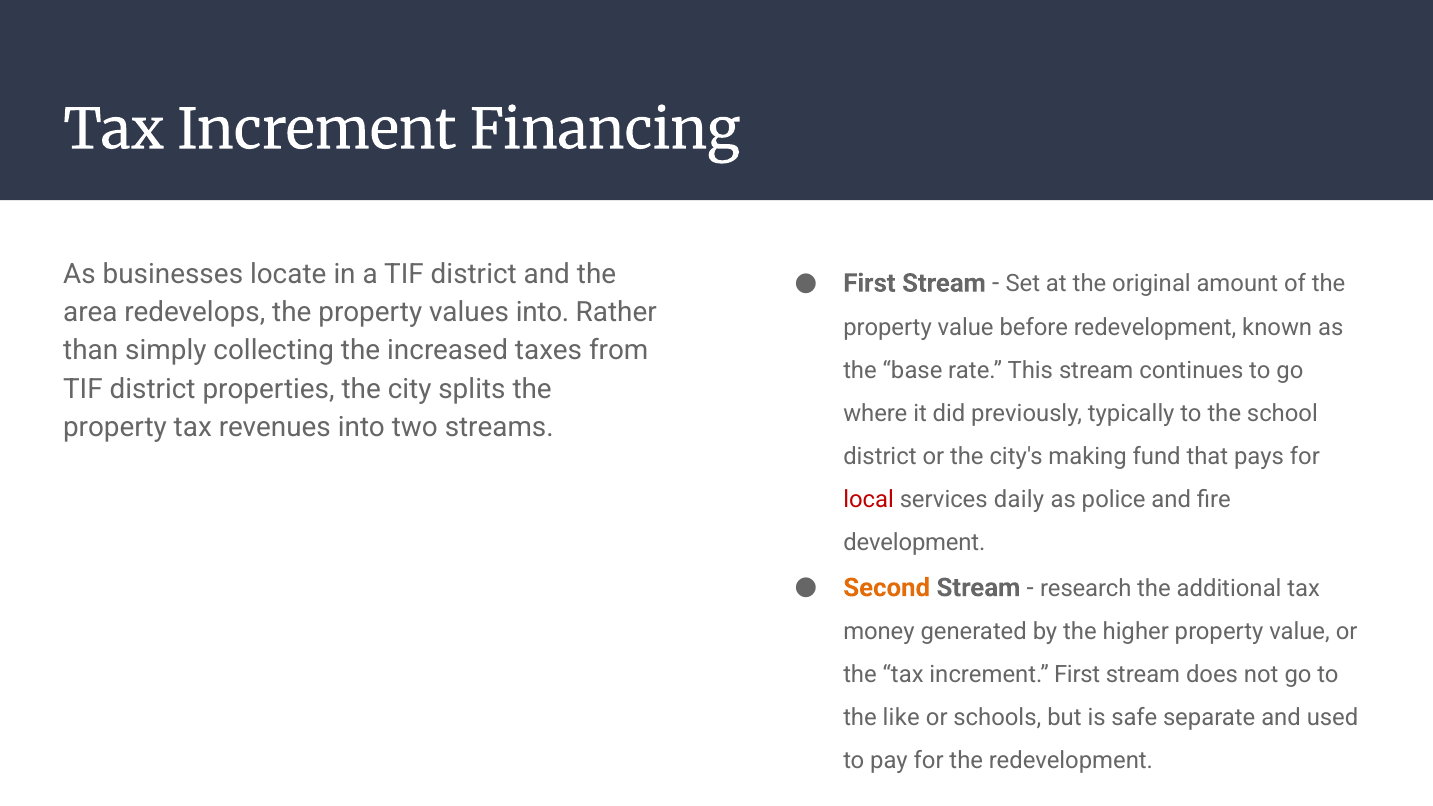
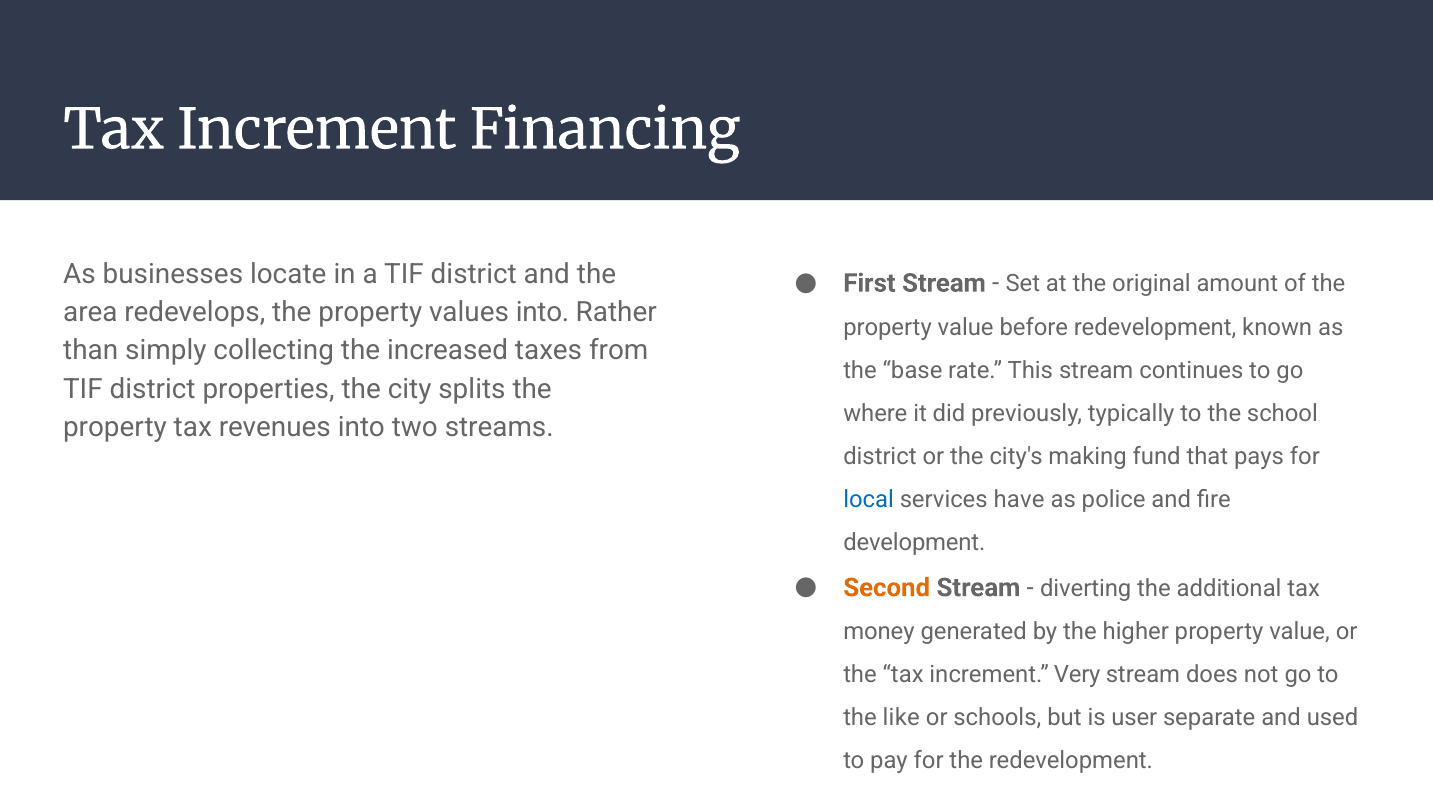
local colour: red -> blue (869, 499)
daily: daily -> have (1019, 499)
research: research -> diverting (1086, 588)
increment First: First -> Very (1077, 675)
safe: safe -> user (1134, 718)
